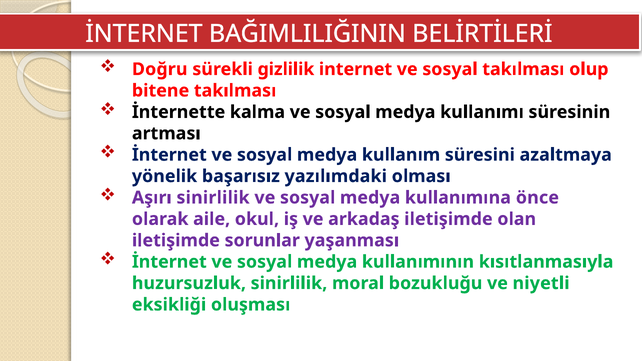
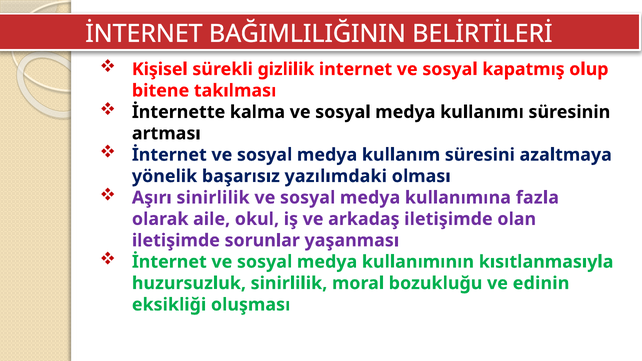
Doğru: Doğru -> Kişisel (160, 69)
sosyal takılması: takılması -> kapatmış (523, 69)
önce: önce -> fazla (537, 198)
niyetli: niyetli -> edinin (541, 283)
